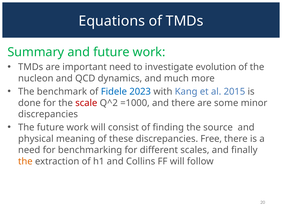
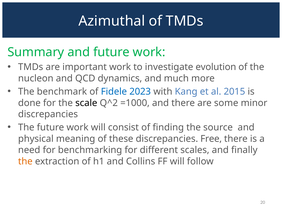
Equations: Equations -> Azimuthal (112, 21)
important need: need -> work (120, 67)
scale colour: red -> black (86, 103)
